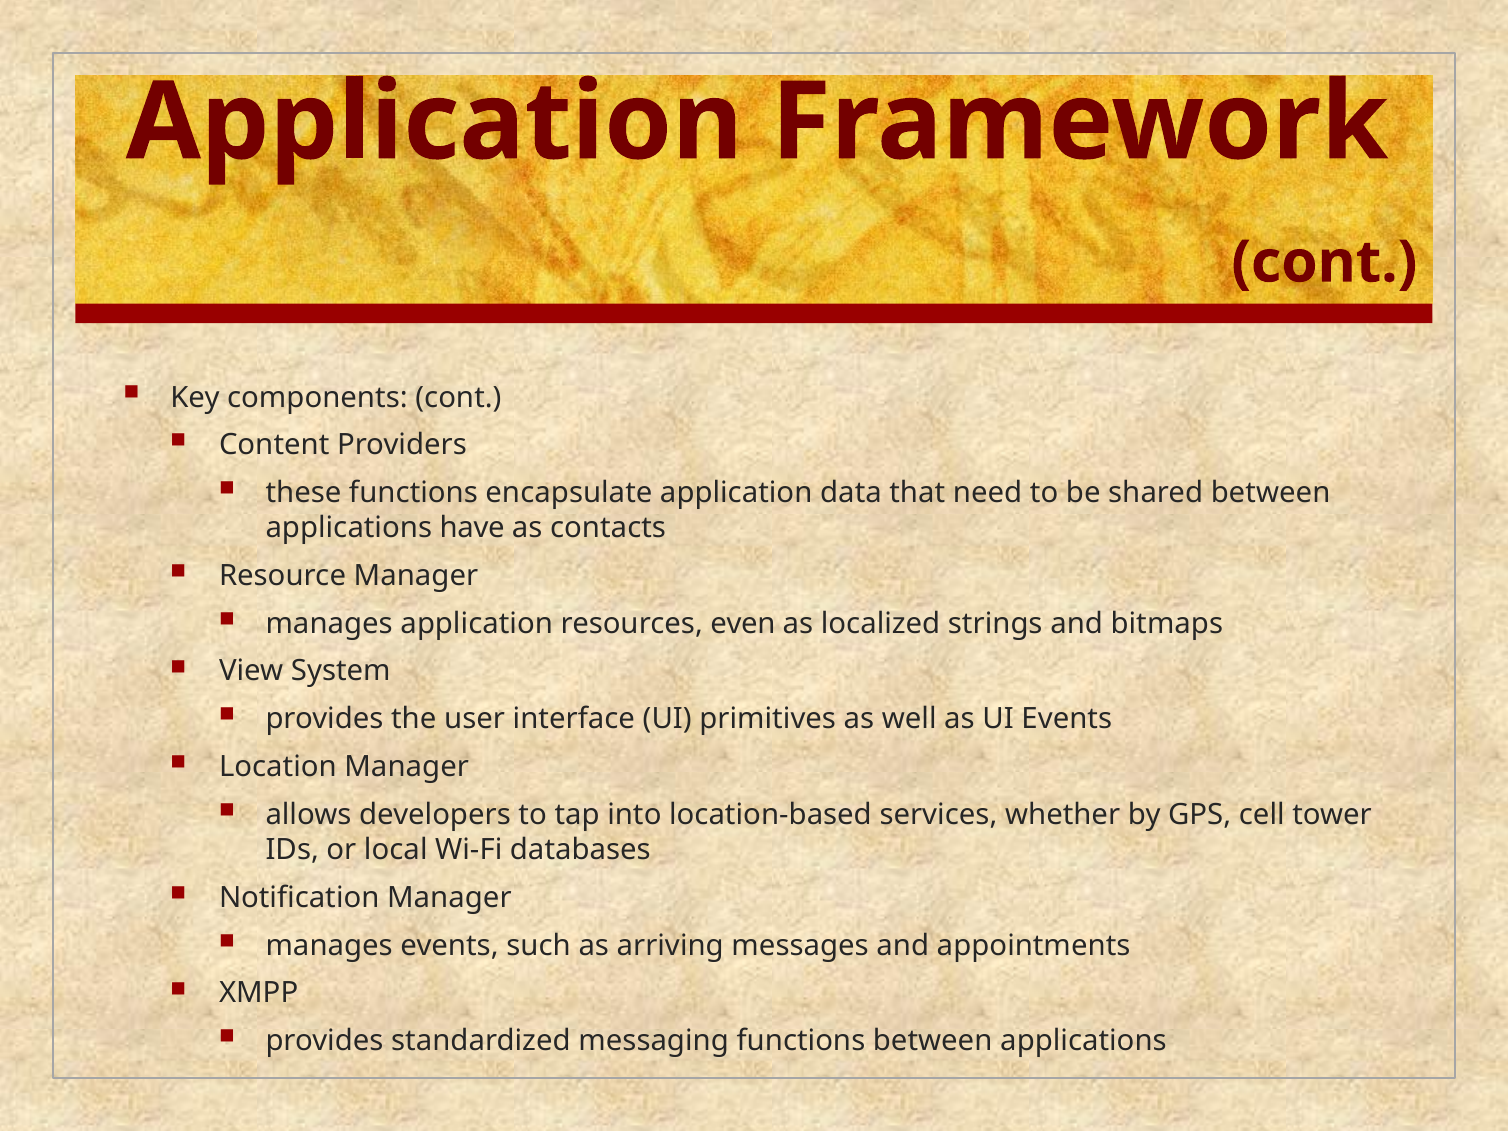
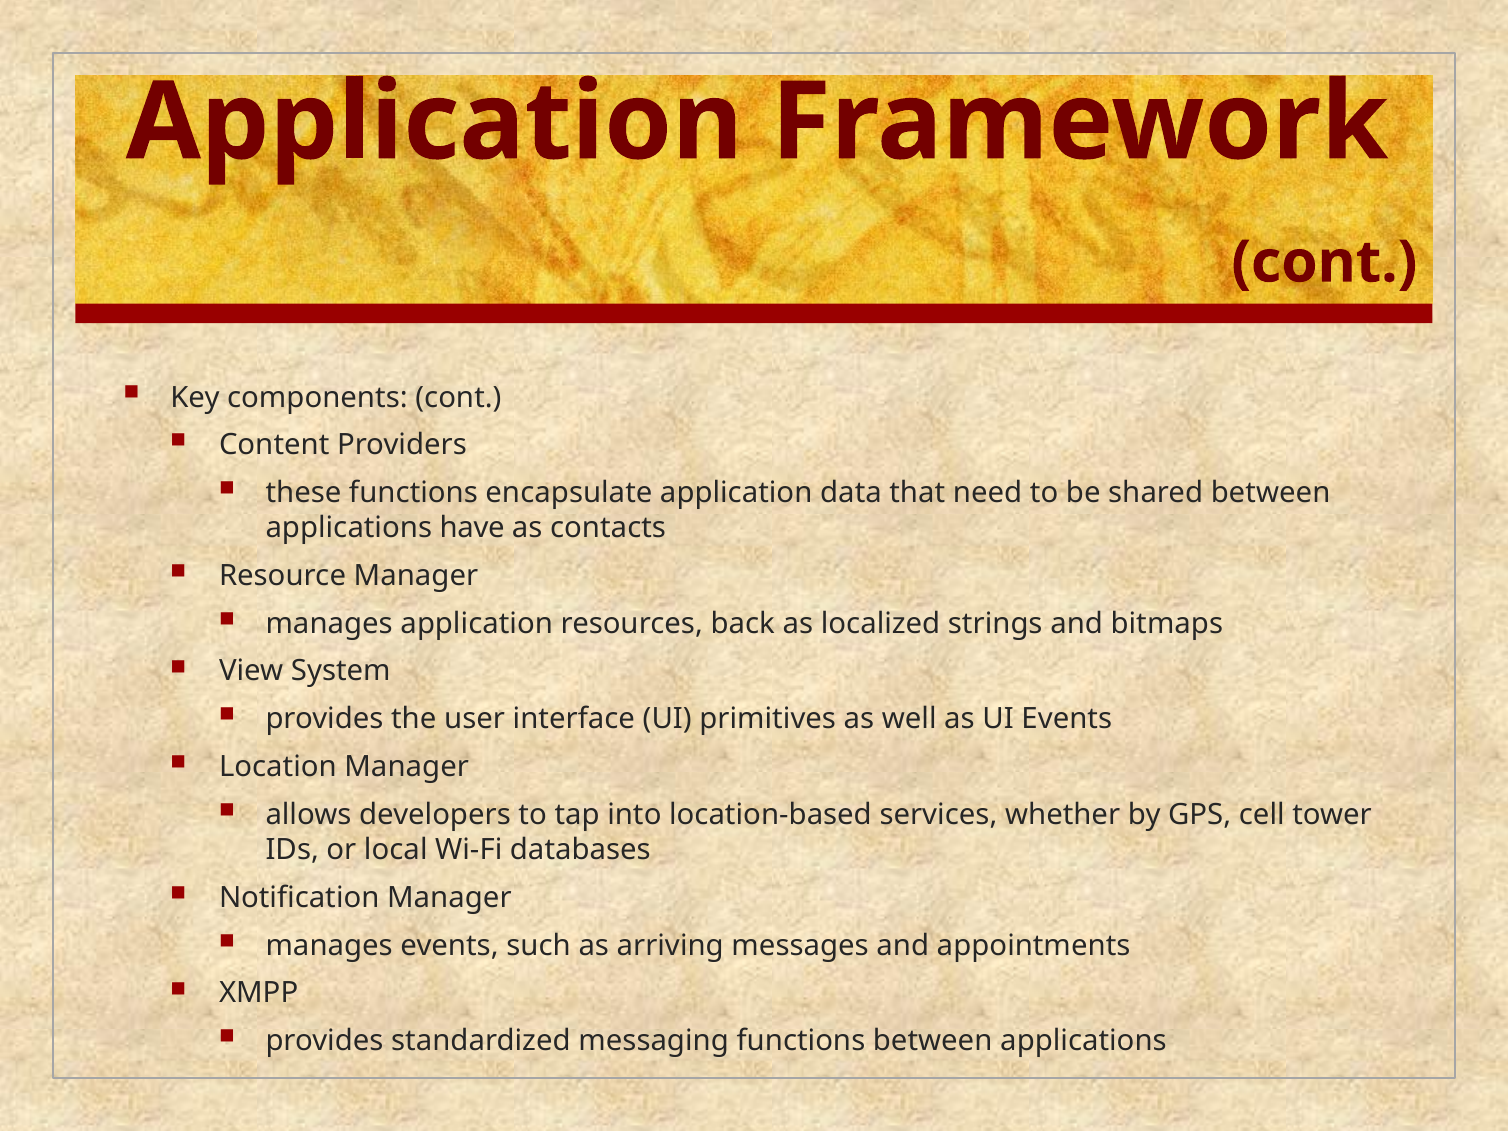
even: even -> back (743, 624)
